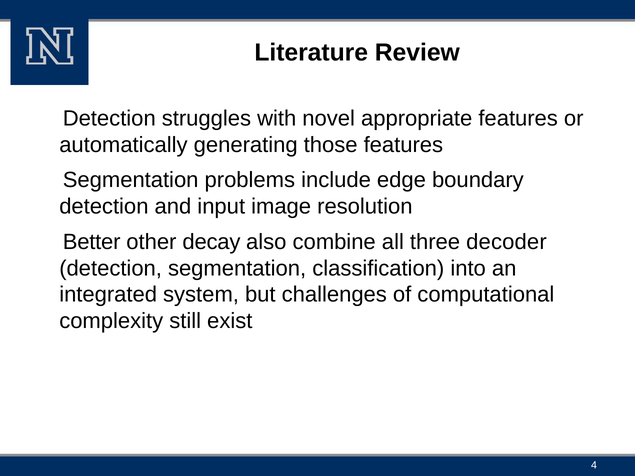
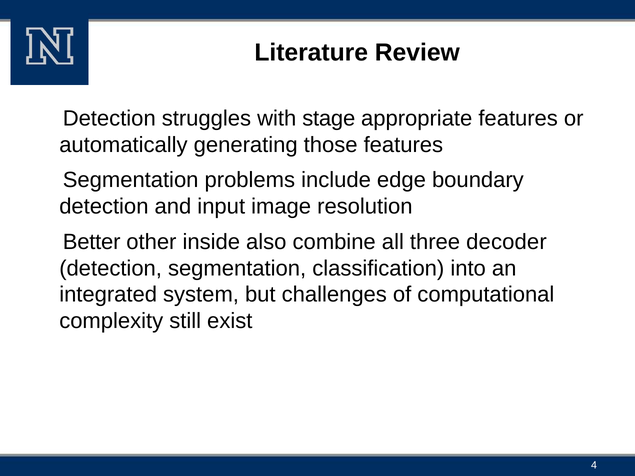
novel: novel -> stage (329, 118)
decay: decay -> inside (211, 242)
